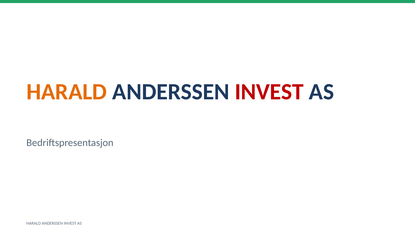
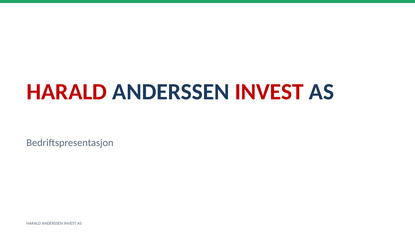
HARALD colour: orange -> red (67, 92)
